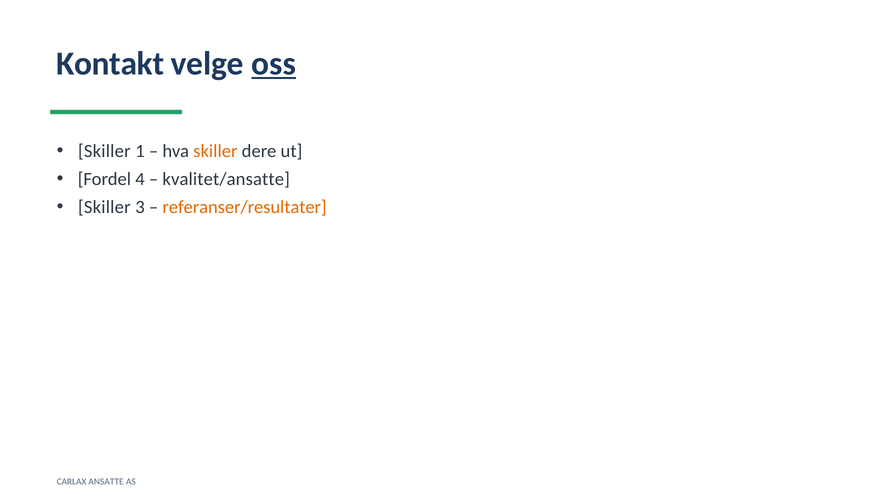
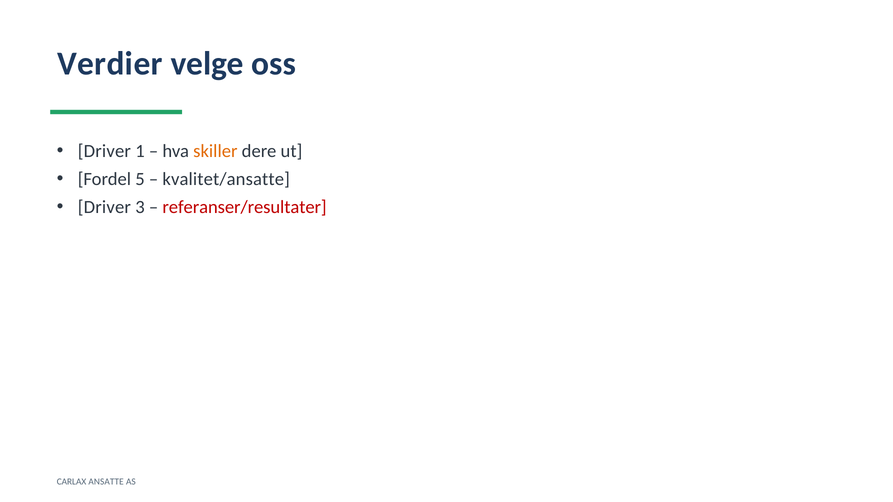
Kontakt: Kontakt -> Verdier (110, 64)
oss underline: present -> none (274, 64)
Skiller: Skiller -> Driver (104, 151)
4: 4 -> 5 (140, 179)
Skiller: Skiller -> Driver (104, 207)
referanser/resultater colour: orange -> red (245, 207)
